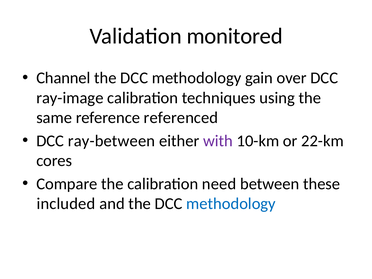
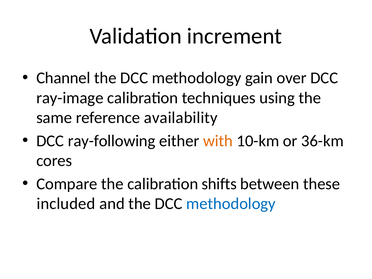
monitored: monitored -> increment (235, 36)
referenced: referenced -> availability (181, 118)
ray-between: ray-between -> ray-following (112, 141)
with colour: purple -> orange (218, 141)
22-km: 22-km -> 36-km (322, 141)
need: need -> shifts (219, 184)
